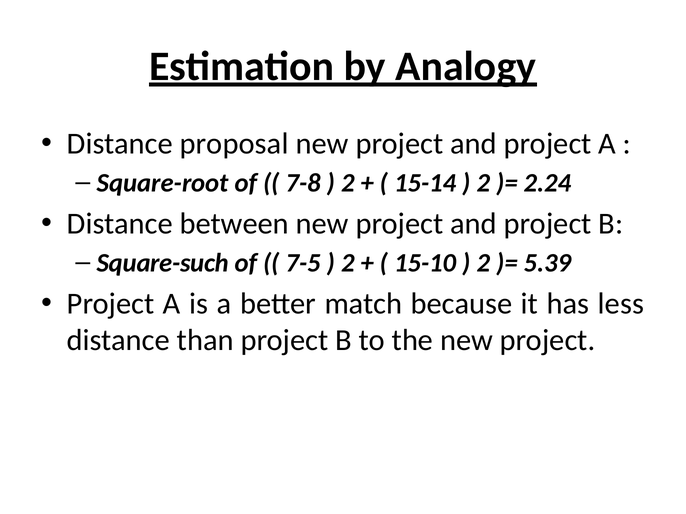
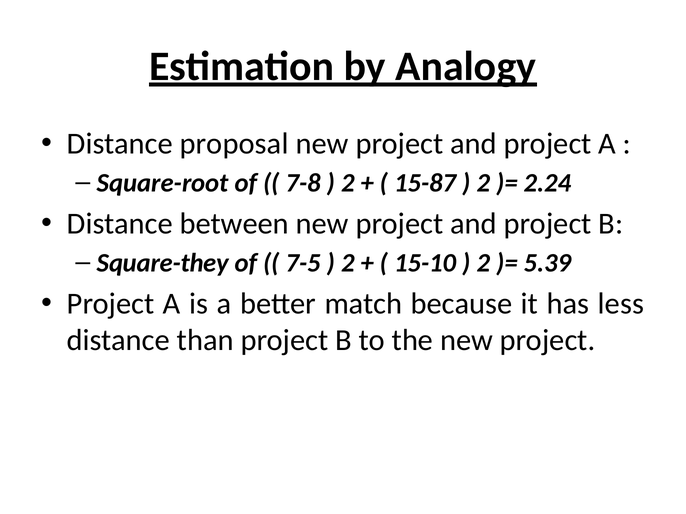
15-14: 15-14 -> 15-87 (425, 183)
Square-such: Square-such -> Square-they (163, 263)
